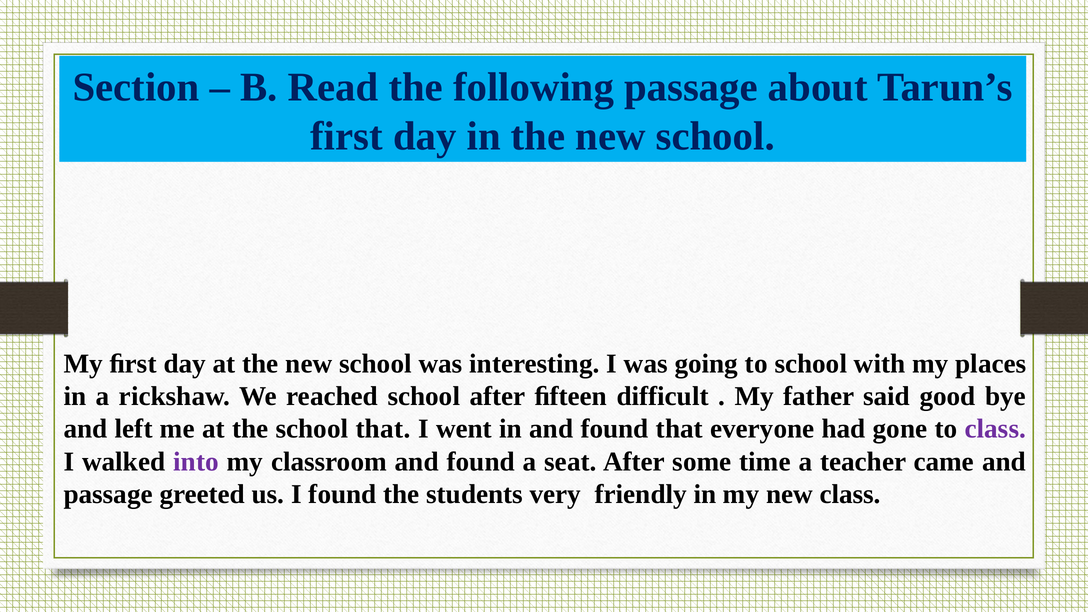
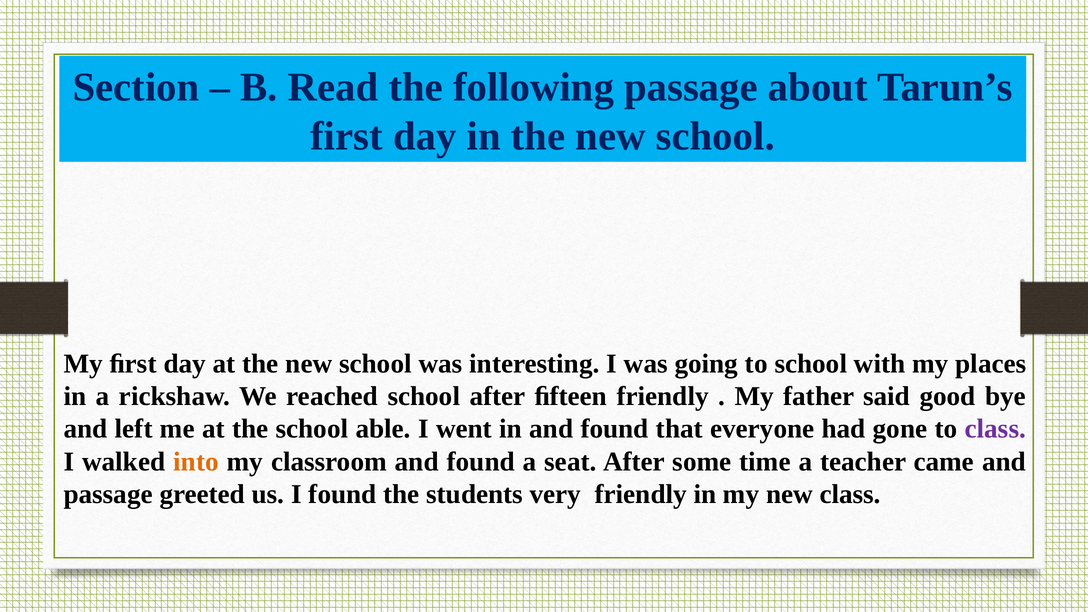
ﬁfteen difficult: difficult -> friendly (663, 396)
school that: that -> able (383, 429)
into colour: purple -> orange (196, 462)
